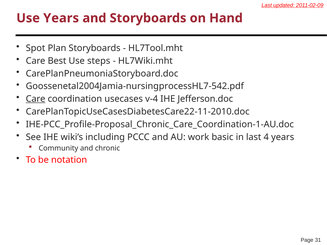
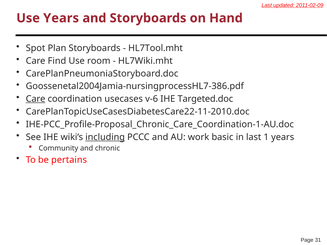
Best: Best -> Find (57, 61)
steps: steps -> room (99, 61)
Goossenetal2004Jamia-nursingprocessHL7-542.pdf: Goossenetal2004Jamia-nursingprocessHL7-542.pdf -> Goossenetal2004Jamia-nursingprocessHL7-386.pdf (135, 86)
v-4: v-4 -> v-6 (152, 99)
Jefferson.doc: Jefferson.doc -> Targeted.doc (205, 99)
including underline: none -> present (105, 137)
4: 4 -> 1 (266, 137)
notation: notation -> pertains (69, 160)
